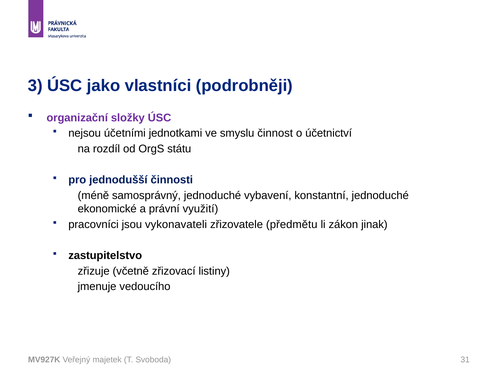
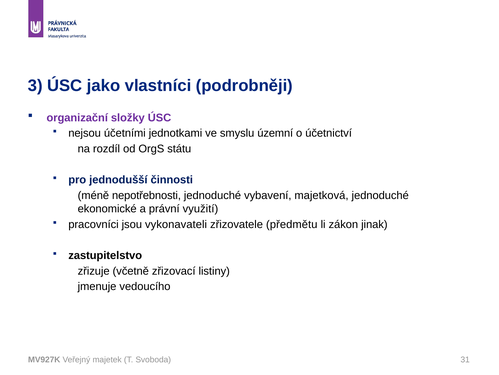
činnost: činnost -> územní (275, 133)
samosprávný: samosprávný -> nepotřebnosti (146, 195)
konstantní: konstantní -> majetková (321, 195)
